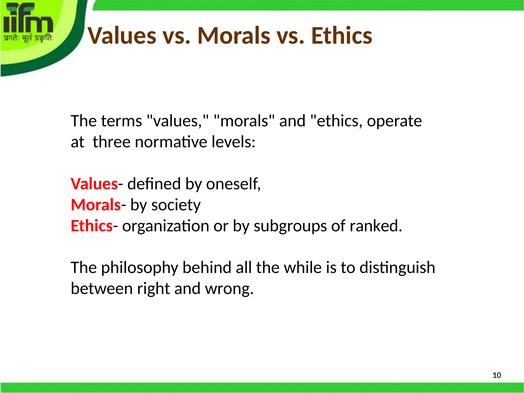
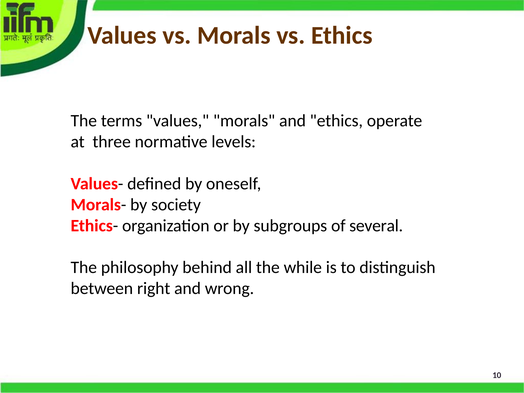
ranked: ranked -> several (376, 226)
